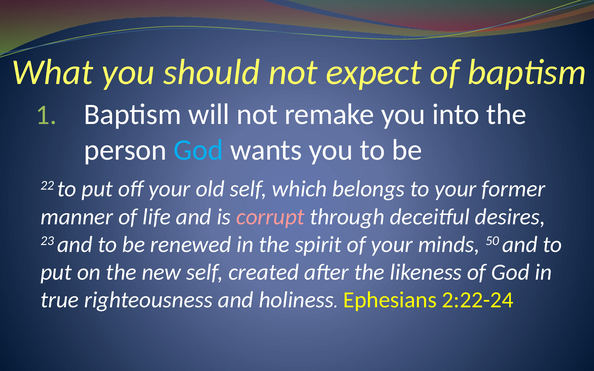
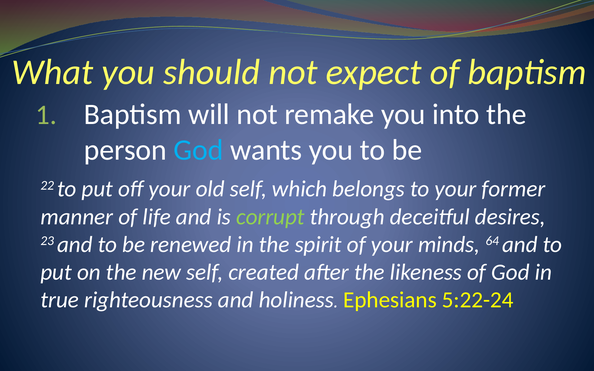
corrupt colour: pink -> light green (270, 217)
50: 50 -> 64 (492, 241)
2:22-24: 2:22-24 -> 5:22-24 (478, 300)
